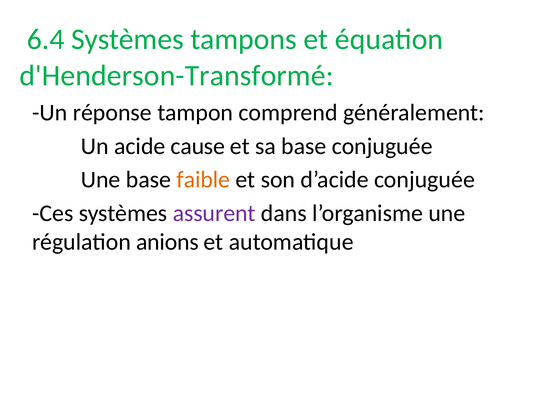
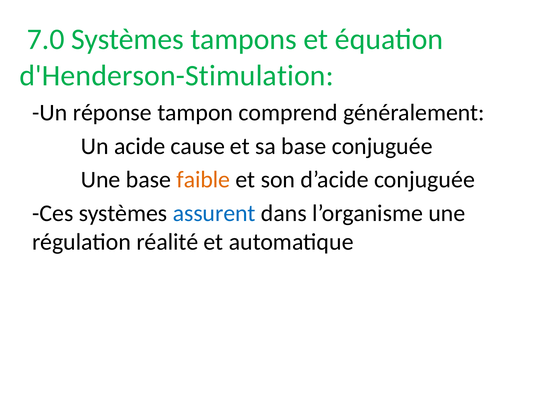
6.4: 6.4 -> 7.0 (46, 39)
d'Henderson-Transformé: d'Henderson-Transformé -> d'Henderson-Stimulation (177, 76)
assurent colour: purple -> blue (214, 213)
anions: anions -> réalité (167, 242)
